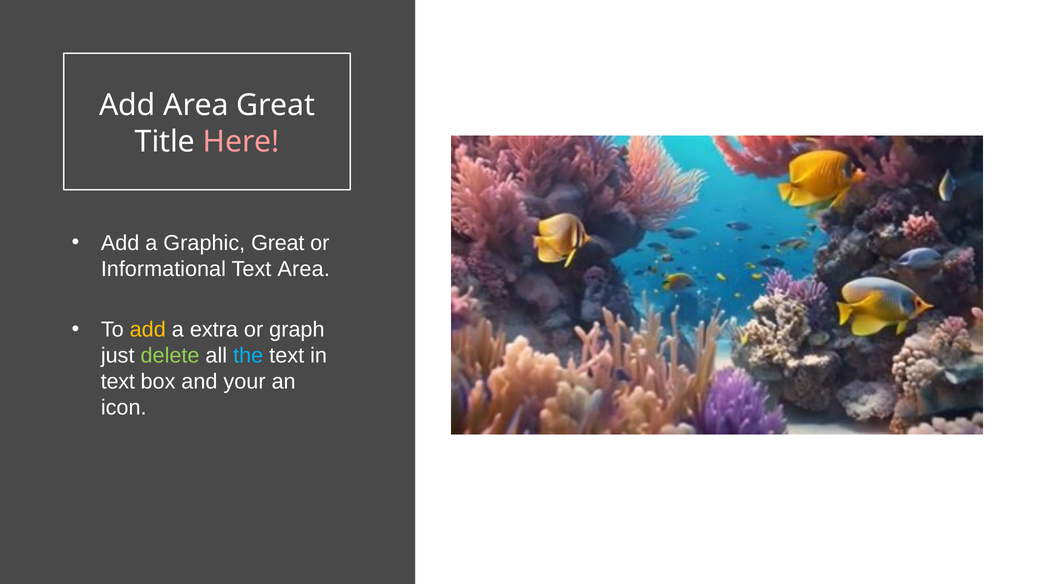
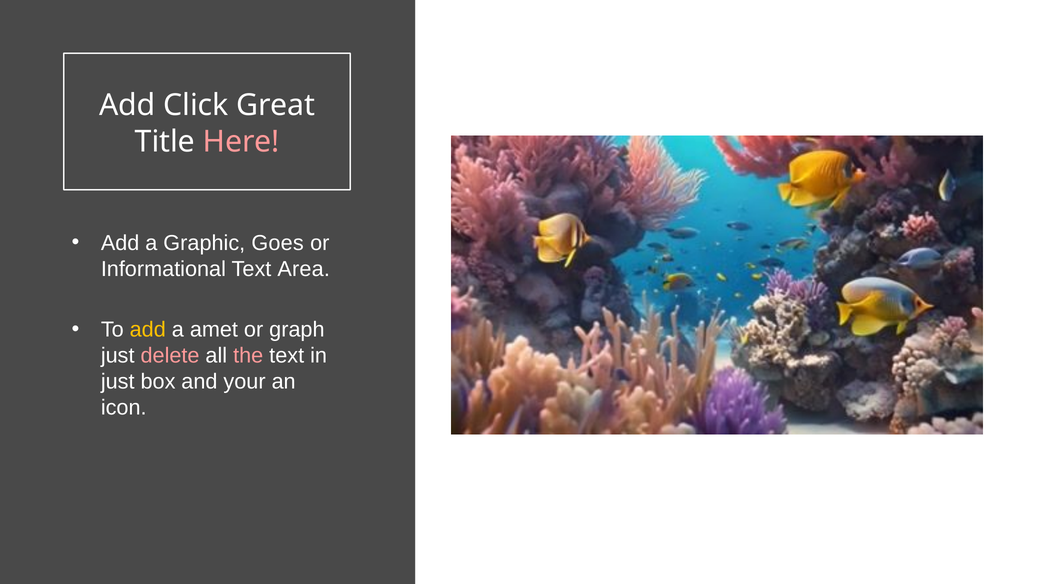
Add Area: Area -> Click (196, 105)
Graphic Great: Great -> Goes (278, 243)
extra: extra -> amet (214, 330)
delete colour: light green -> pink (170, 356)
the colour: light blue -> pink (248, 356)
text: text -> just (118, 382)
